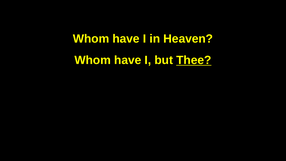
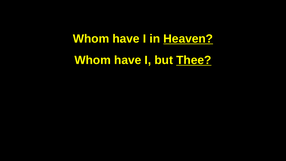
Heaven underline: none -> present (188, 39)
